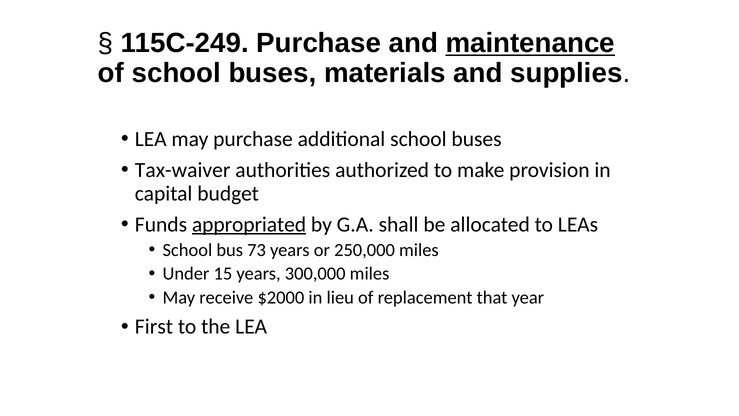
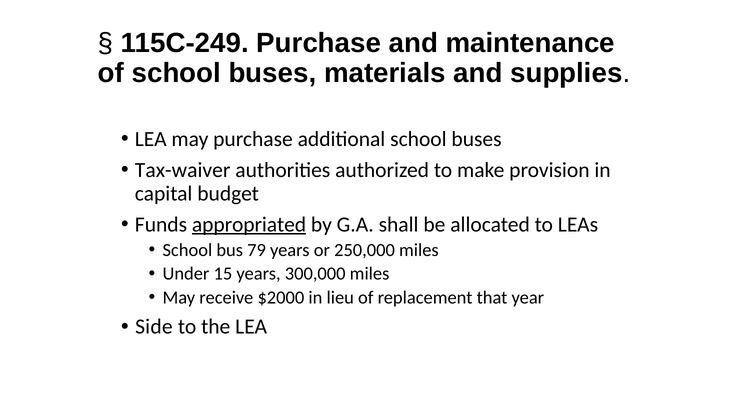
maintenance underline: present -> none (530, 43)
73: 73 -> 79 (257, 250)
First: First -> Side (154, 327)
